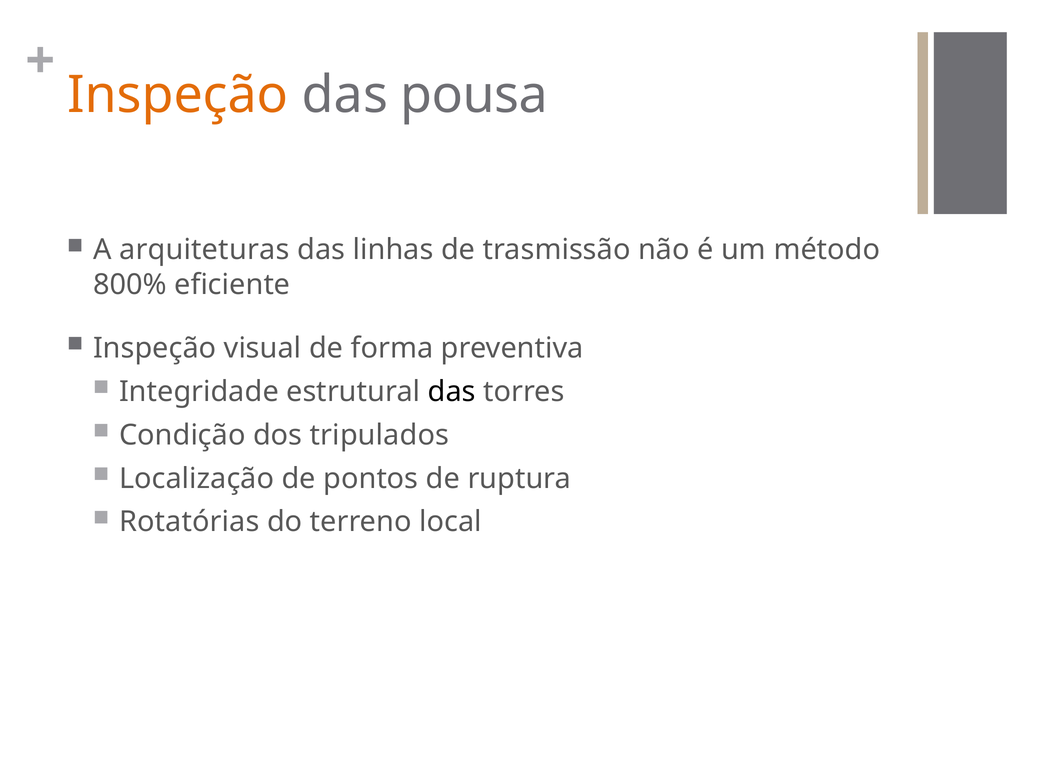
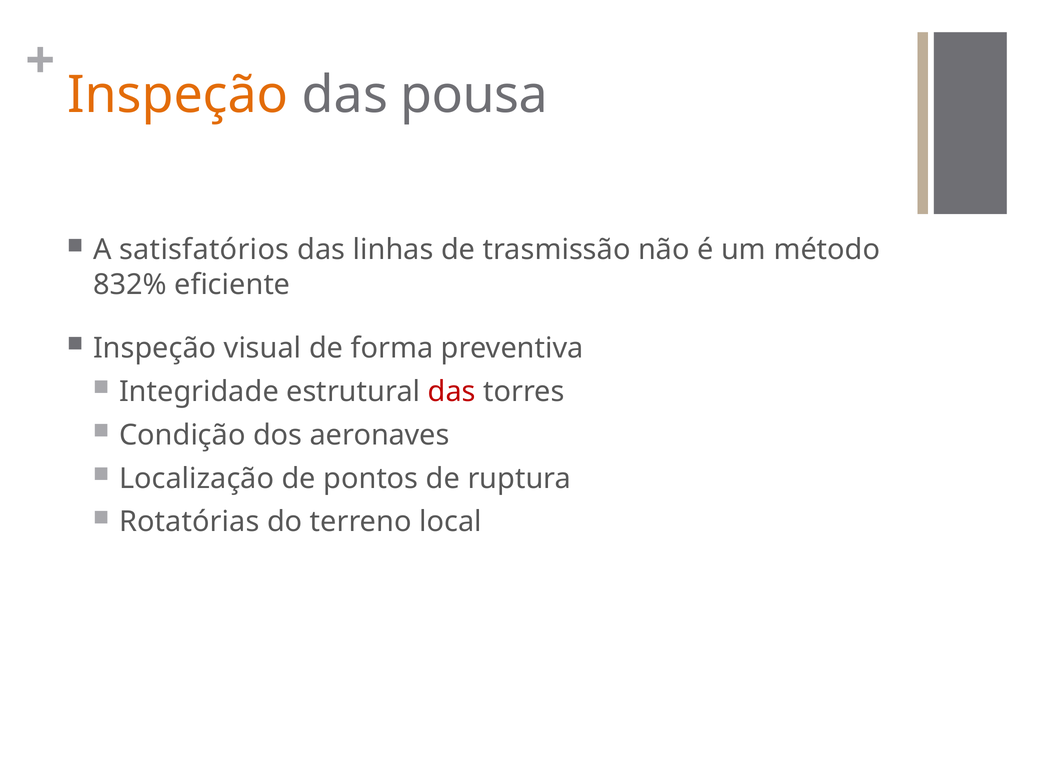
arquiteturas: arquiteturas -> satisfatórios (204, 250)
800%: 800% -> 832% (130, 285)
das colour: black -> red (452, 392)
tripulados: tripulados -> aeronaves (380, 435)
